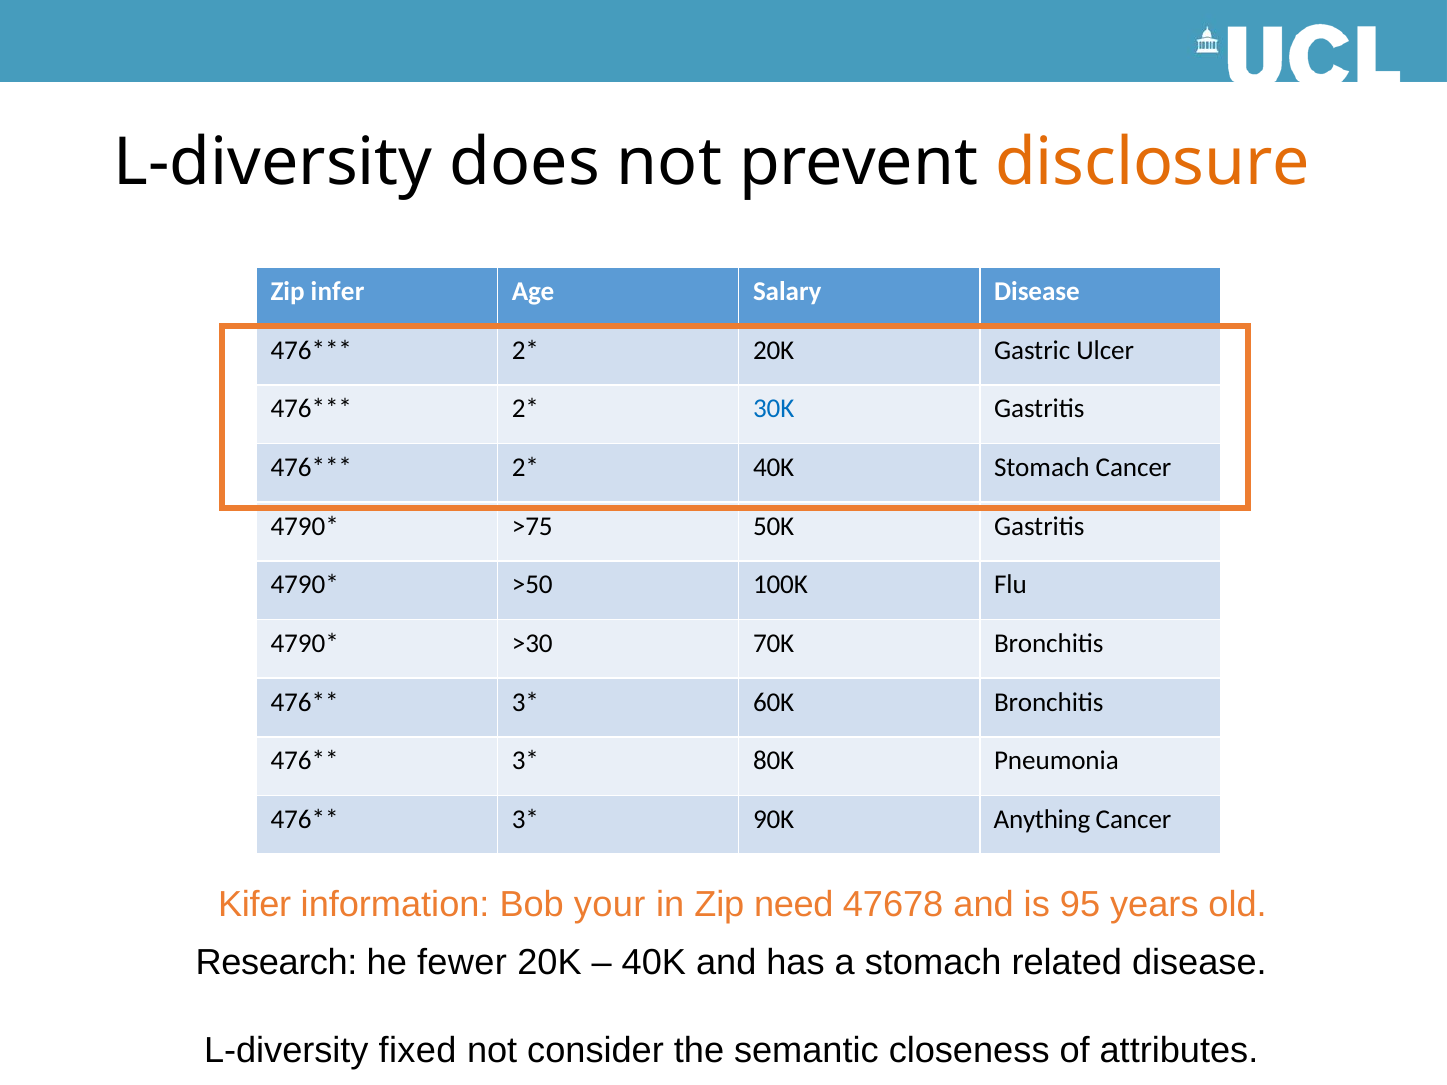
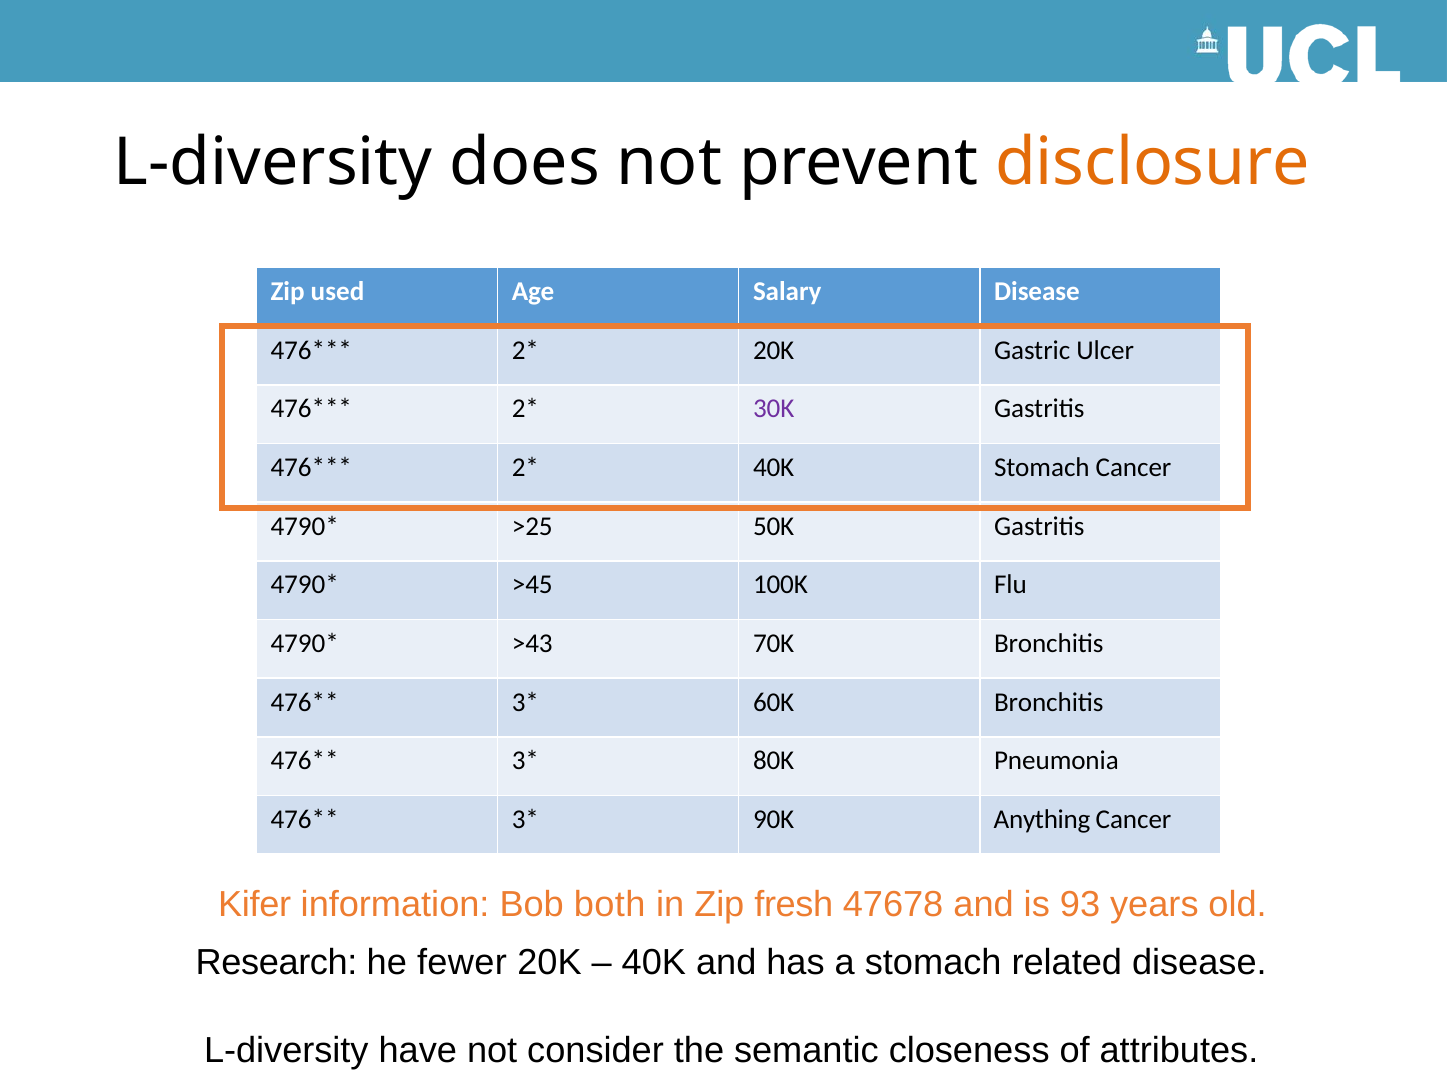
infer: infer -> used (338, 292)
30K colour: blue -> purple (774, 409)
>75: >75 -> >25 (532, 526)
>50: >50 -> >45 (532, 585)
>30: >30 -> >43 (532, 644)
your: your -> both (610, 904)
need: need -> fresh (794, 904)
95: 95 -> 93 (1080, 904)
fixed: fixed -> have (418, 1050)
